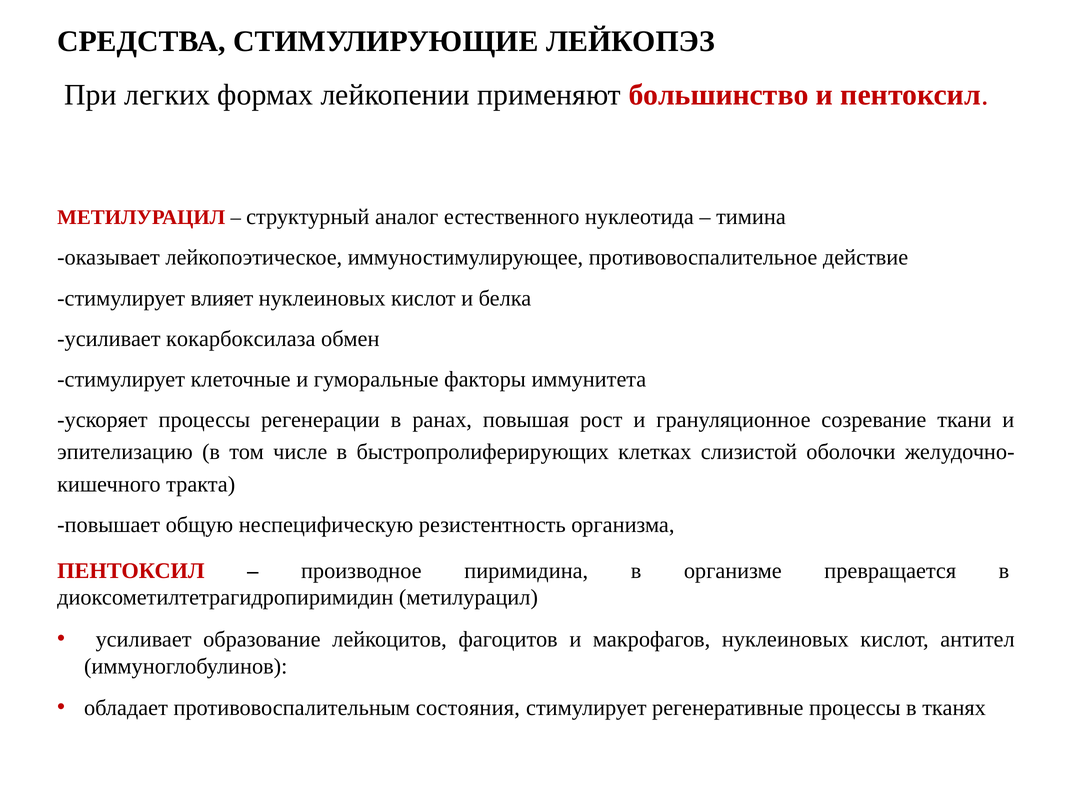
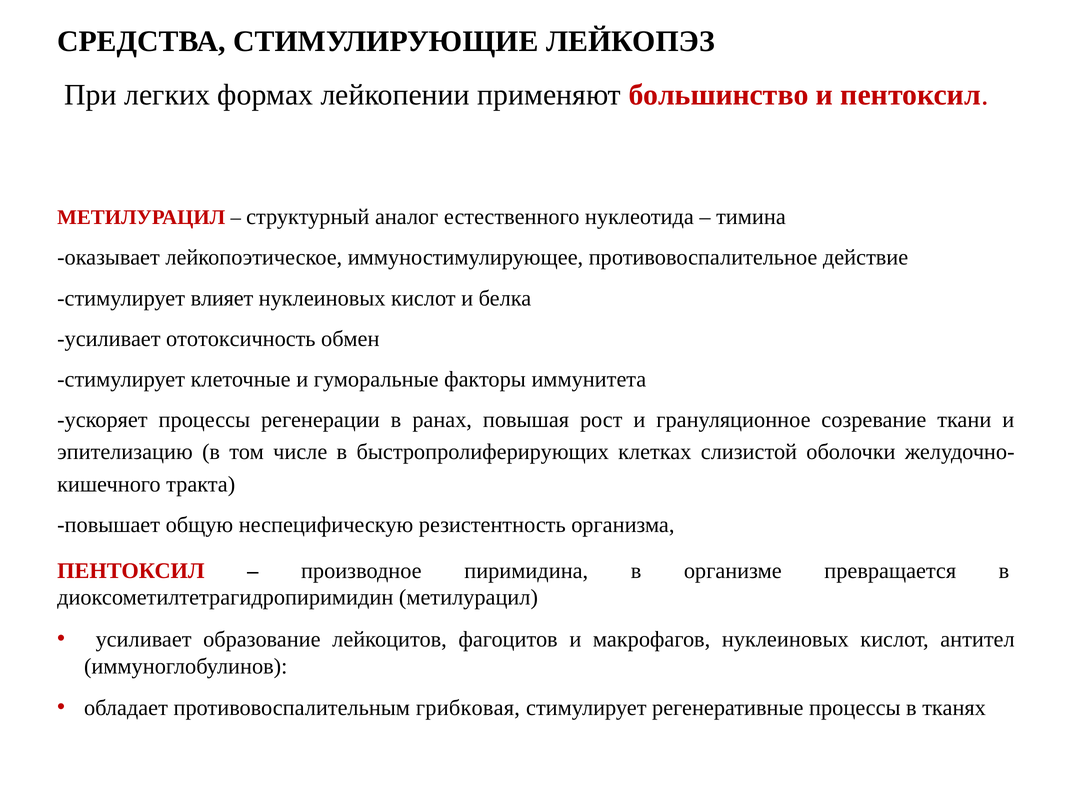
кокарбоксилаза: кокарбоксилаза -> ототоксичность (241, 339)
состояния: состояния -> грибковая (468, 708)
